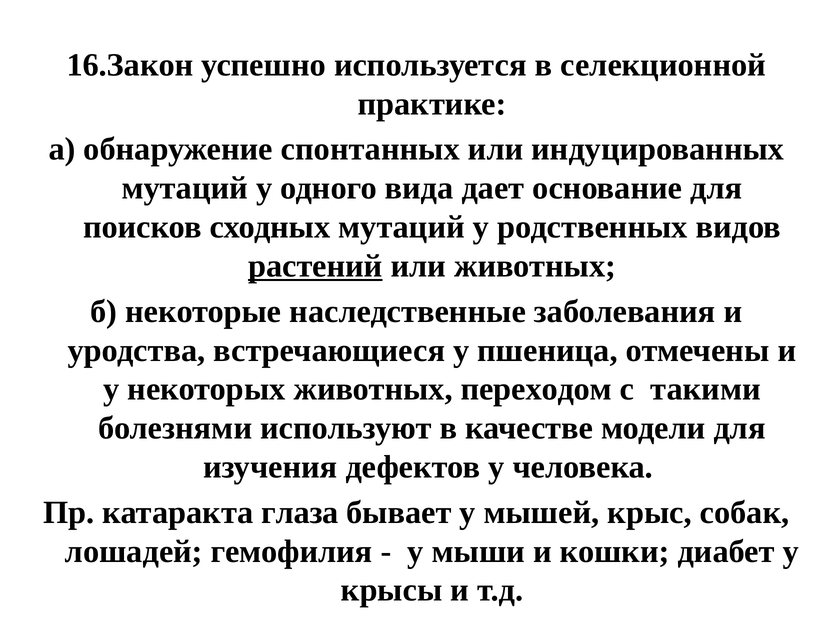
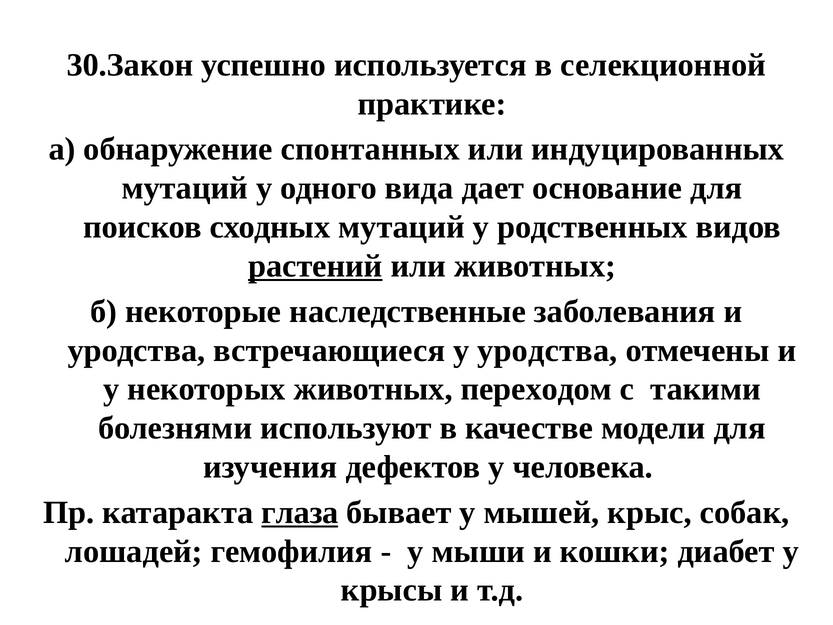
16.Закон: 16.Закон -> 30.Закон (130, 65)
у пшеница: пшеница -> уродства (547, 350)
глаза underline: none -> present (300, 512)
